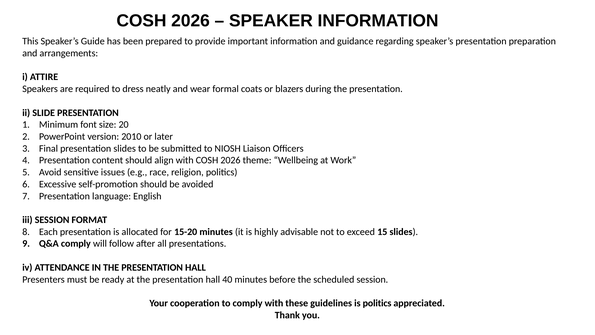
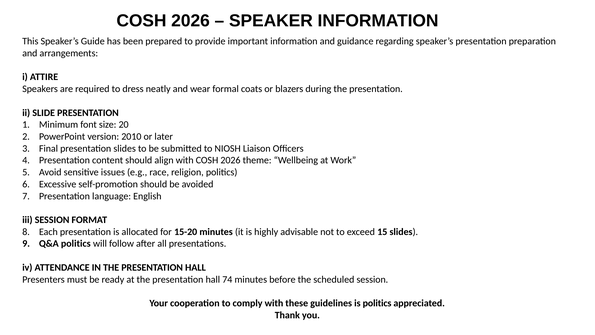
Q&A comply: comply -> politics (76, 243)
40: 40 -> 74 (227, 279)
